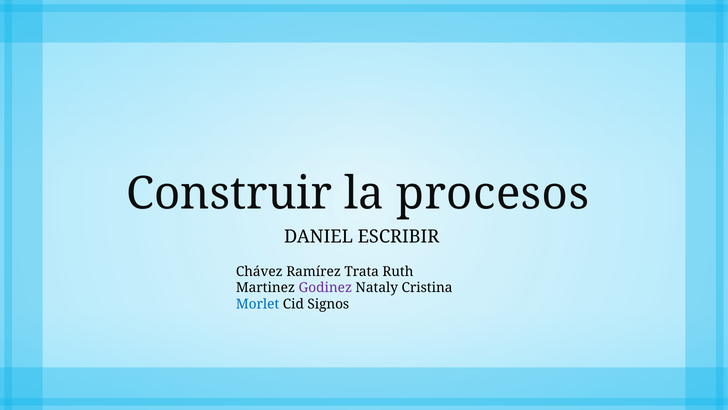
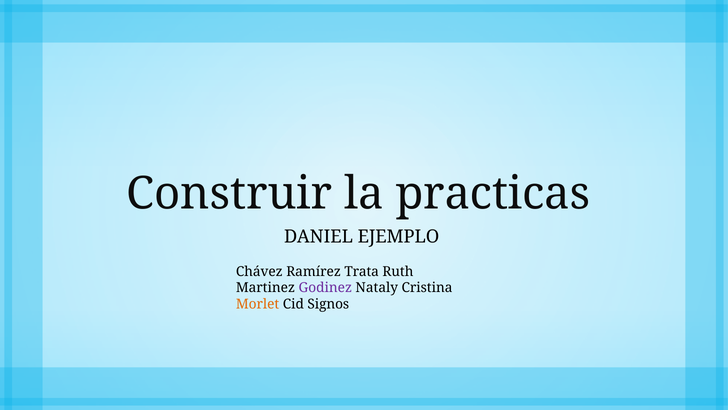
procesos: procesos -> practicas (493, 194)
ESCRIBIR: ESCRIBIR -> EJEMPLO (398, 236)
Morlet colour: blue -> orange (258, 304)
